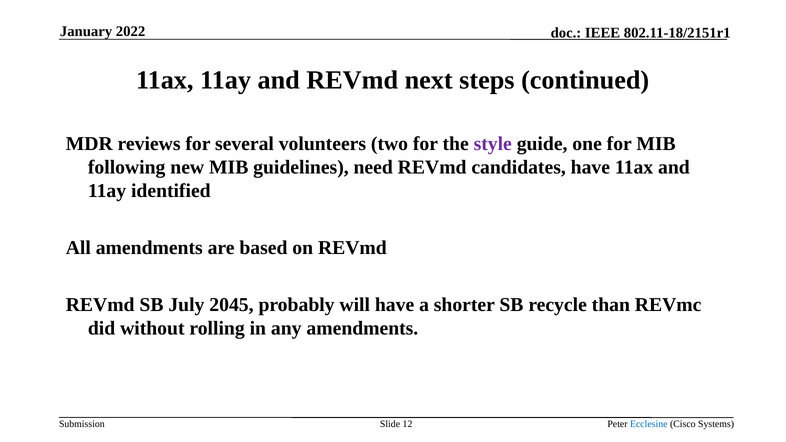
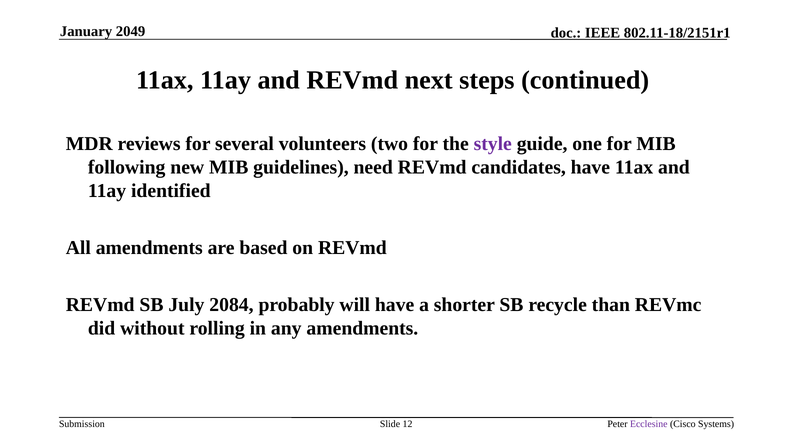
2022: 2022 -> 2049 (131, 31)
2045: 2045 -> 2084 (231, 305)
Ecclesine colour: blue -> purple (649, 424)
